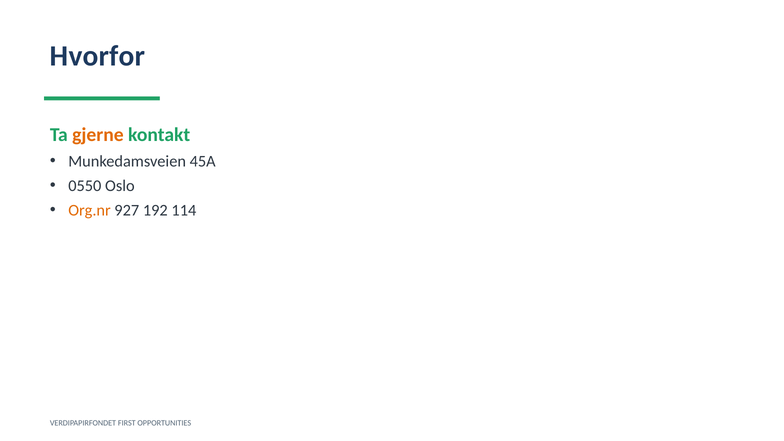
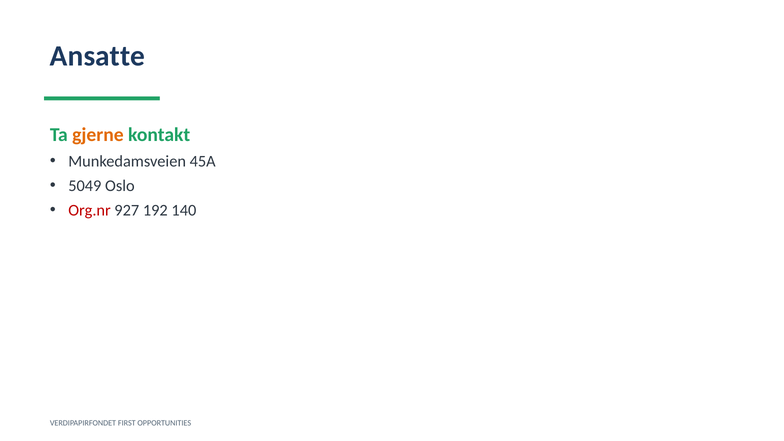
Hvorfor: Hvorfor -> Ansatte (98, 56)
0550: 0550 -> 5049 (85, 186)
Org.nr colour: orange -> red (89, 210)
114: 114 -> 140 (184, 210)
